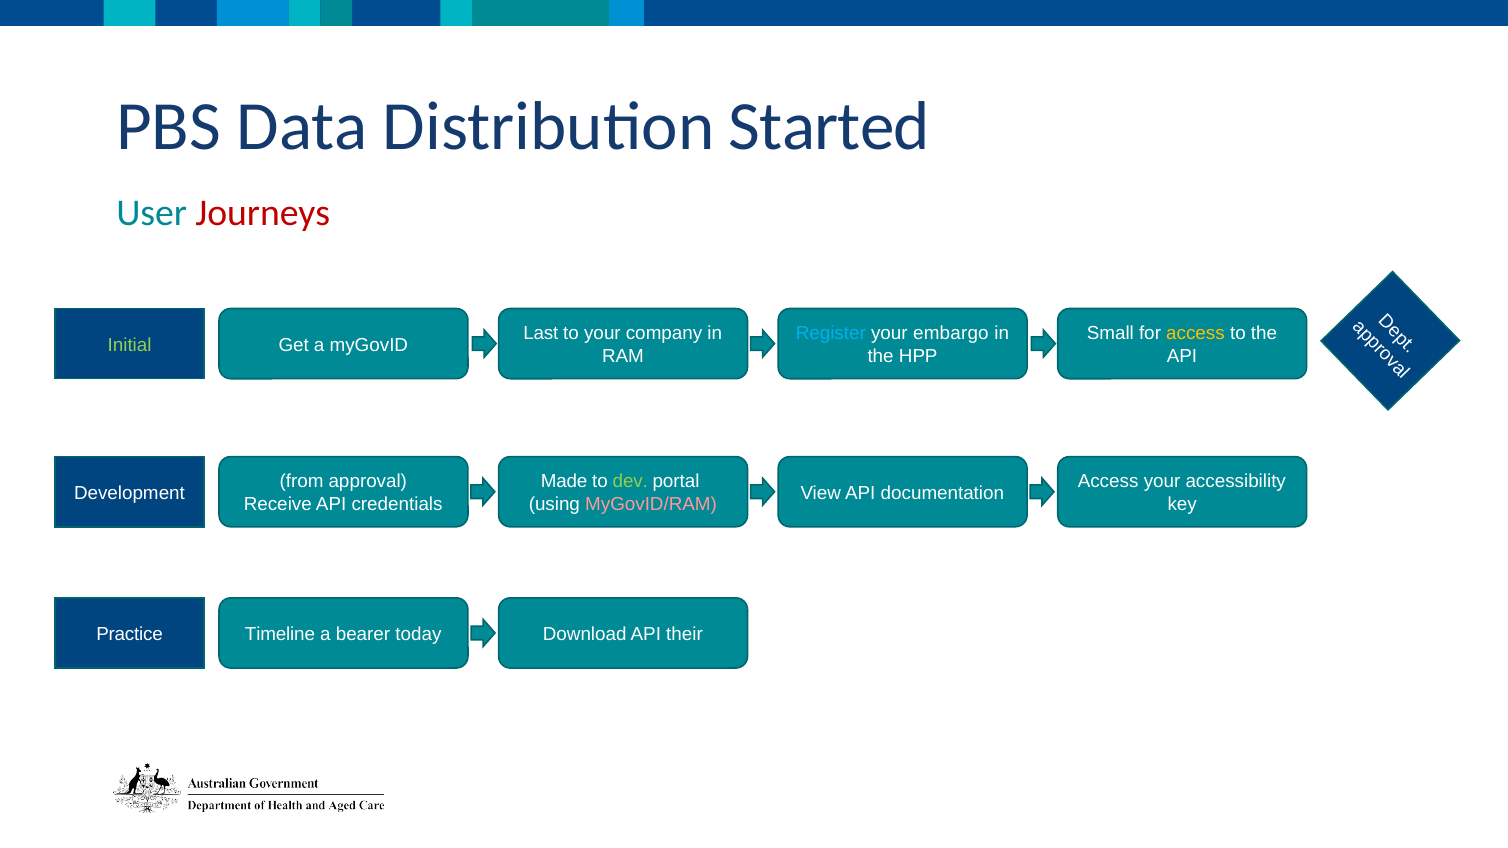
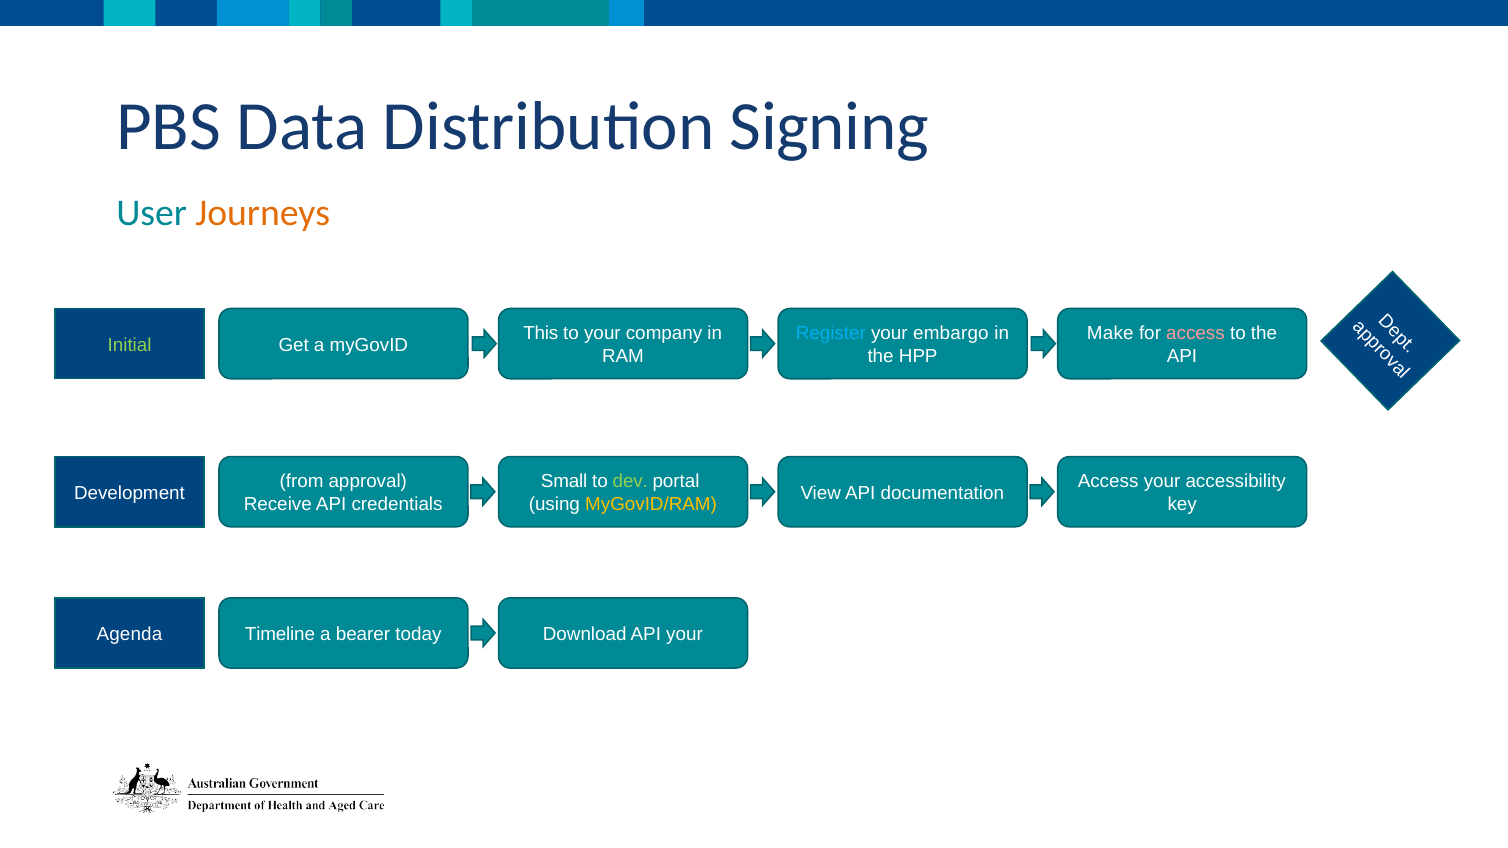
Started: Started -> Signing (829, 127)
Journeys colour: red -> orange (263, 214)
Last: Last -> This (541, 334)
Small: Small -> Make (1110, 334)
access colour: yellow -> pink (1196, 334)
Made: Made -> Small (564, 482)
MyGovID/RAM colour: pink -> yellow (651, 504)
Practice: Practice -> Agenda (129, 634)
API their: their -> your (684, 634)
